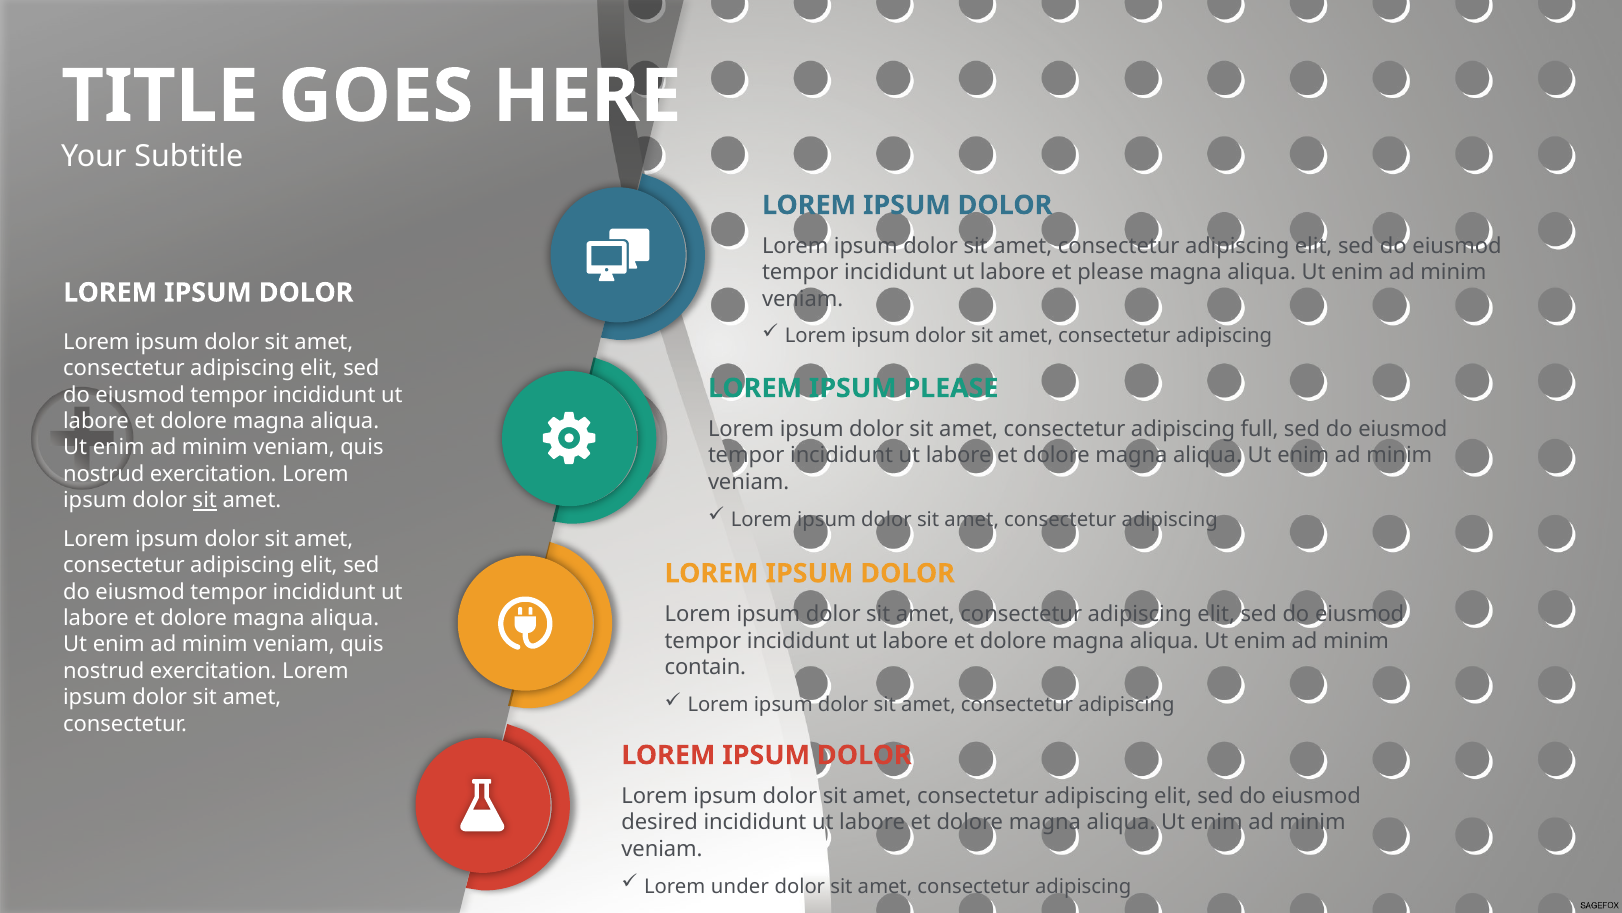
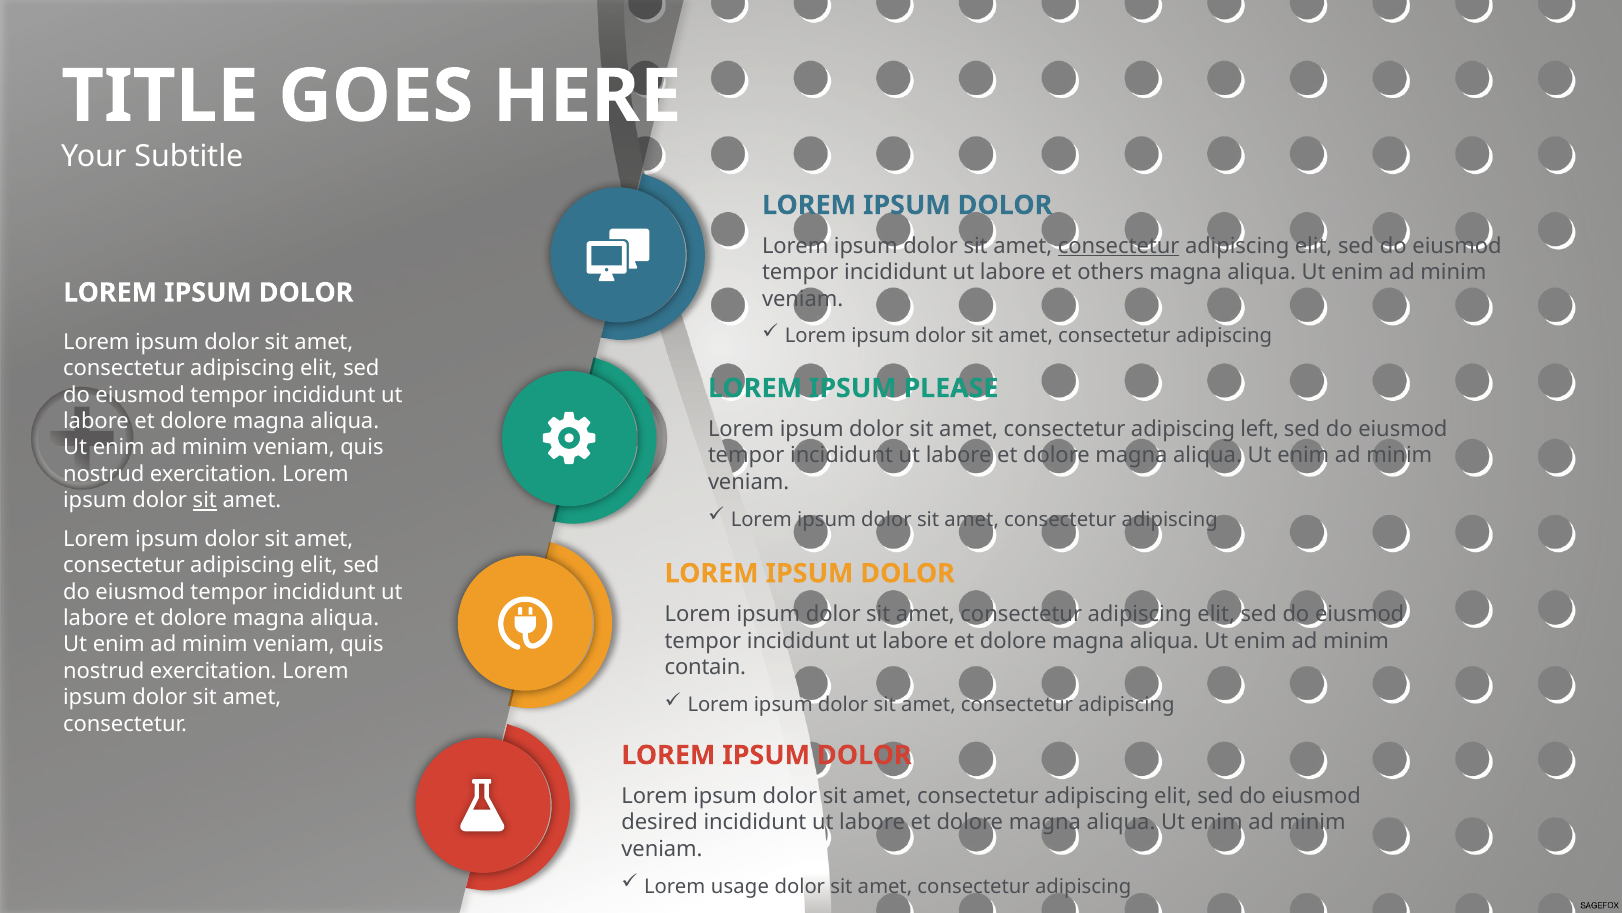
consectetur underline: none -> present (1119, 246)
et please: please -> others (1111, 272)
full: full -> left (1260, 429)
under: under -> usage (740, 886)
